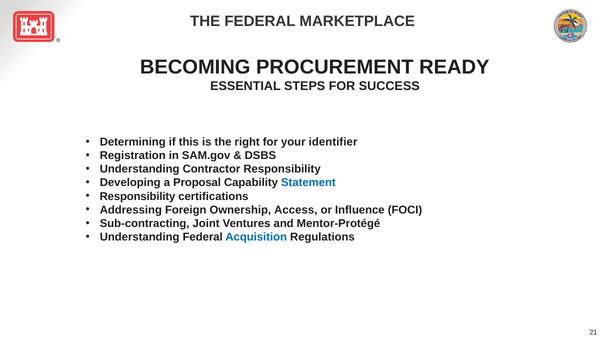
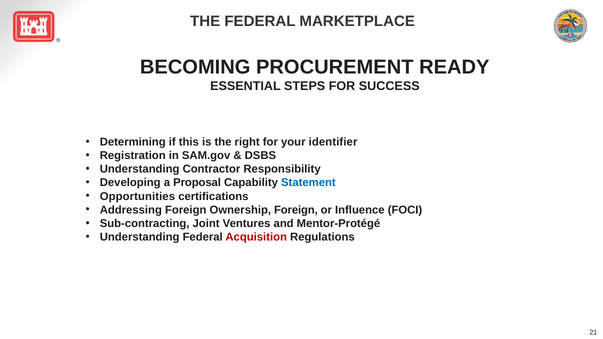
Responsibility: Responsibility -> Opportunities (137, 196)
Ownership Access: Access -> Foreign (296, 210)
Acquisition colour: blue -> red (256, 237)
